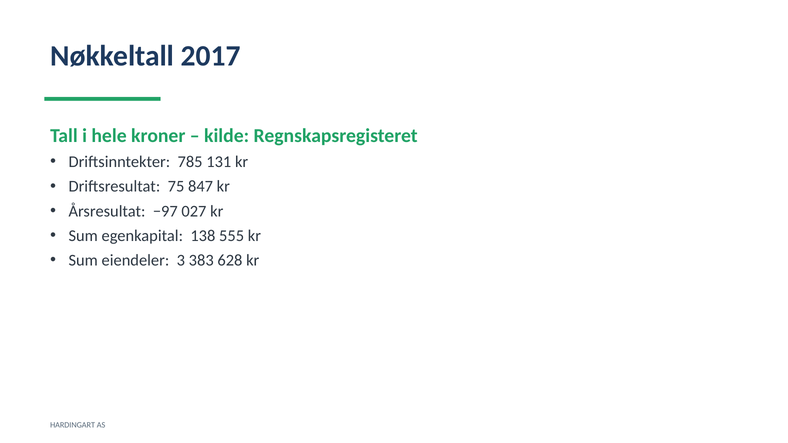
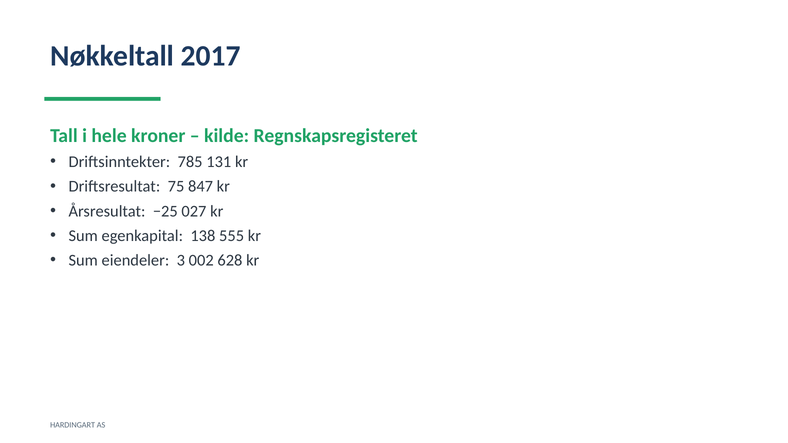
−97: −97 -> −25 (165, 211)
383: 383 -> 002 (201, 261)
